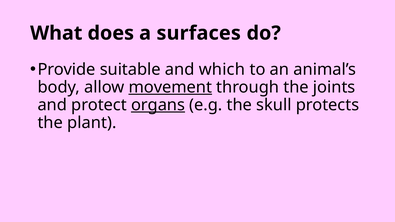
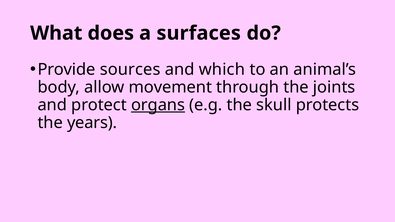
suitable: suitable -> sources (130, 69)
movement underline: present -> none (170, 87)
plant: plant -> years (92, 123)
